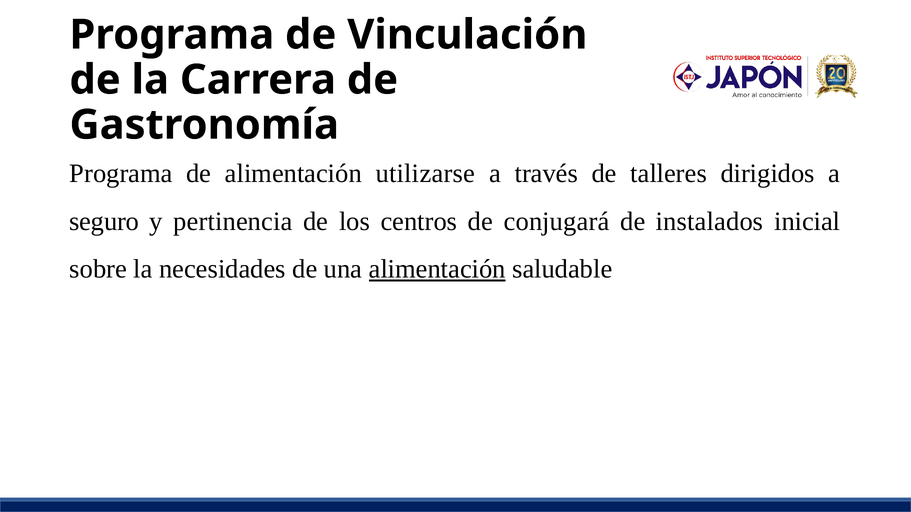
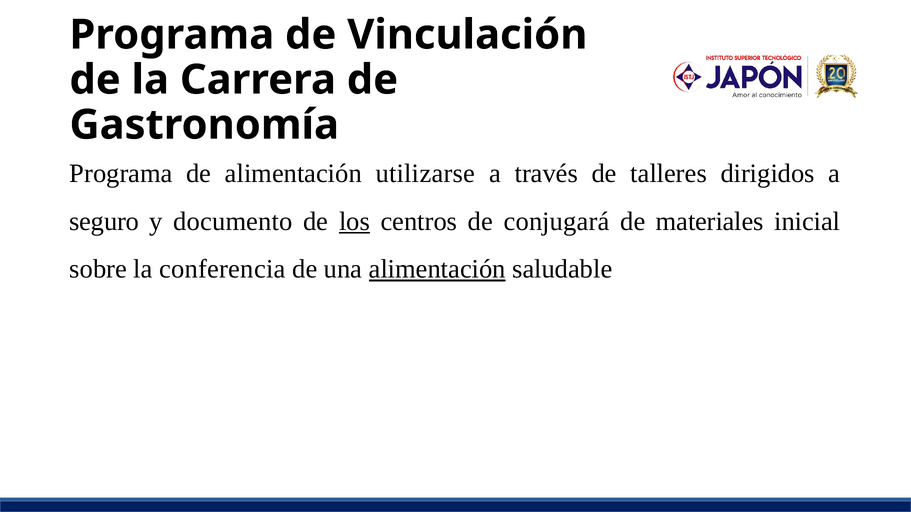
pertinencia: pertinencia -> documento (233, 221)
los underline: none -> present (354, 221)
instalados: instalados -> materiales (710, 221)
necesidades: necesidades -> conferencia (222, 269)
